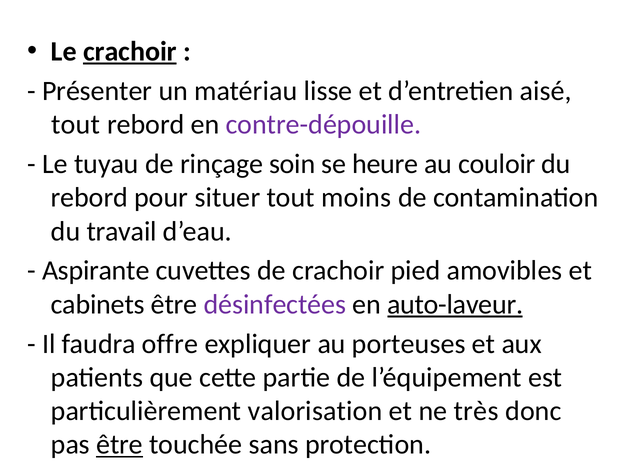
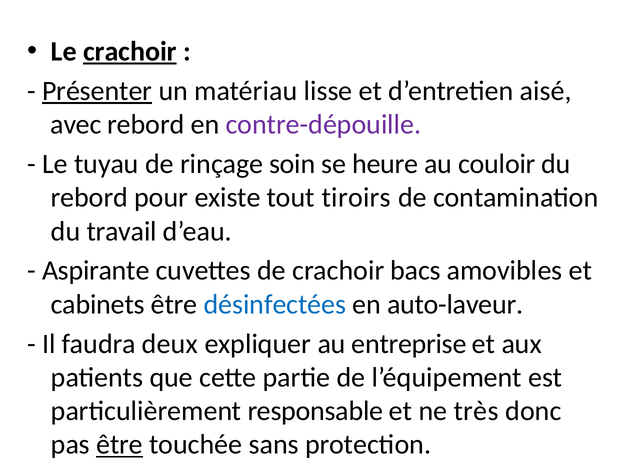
Présenter underline: none -> present (97, 91)
tout: tout -> avec (76, 125)
situer: situer -> existe (228, 198)
moins: moins -> tiroirs (356, 198)
pied: pied -> bacs (416, 271)
désinfectées colour: purple -> blue (275, 305)
auto-laveur underline: present -> none (455, 305)
offre: offre -> deux (170, 344)
porteuses: porteuses -> entreprise (409, 344)
valorisation: valorisation -> responsable (315, 411)
